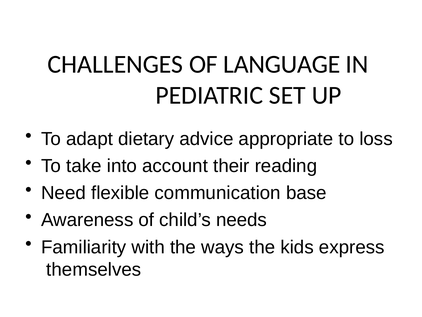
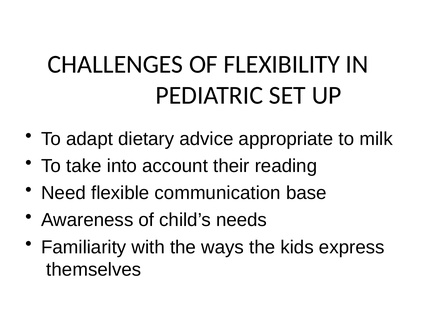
LANGUAGE: LANGUAGE -> FLEXIBILITY (282, 64)
loss: loss -> milk (376, 139)
